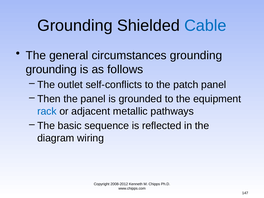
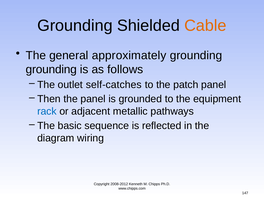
Cable colour: blue -> orange (205, 26)
circumstances: circumstances -> approximately (129, 55)
self-conflicts: self-conflicts -> self-catches (114, 85)
